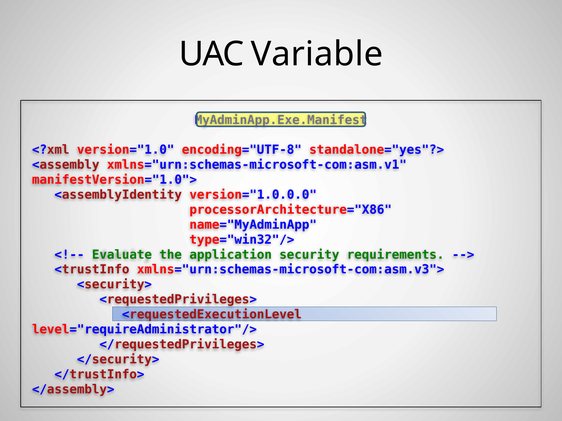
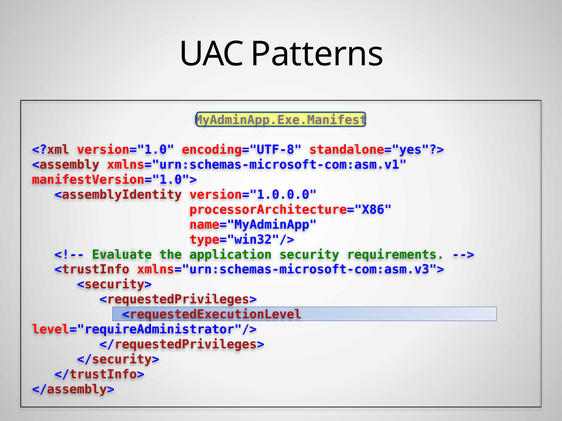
Variable: Variable -> Patterns (317, 54)
